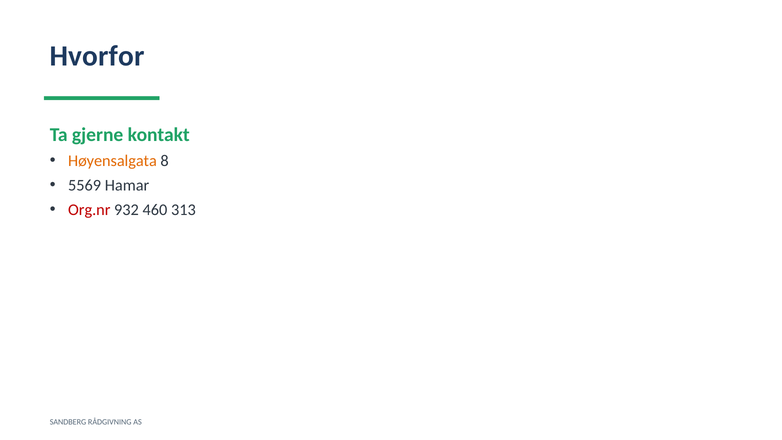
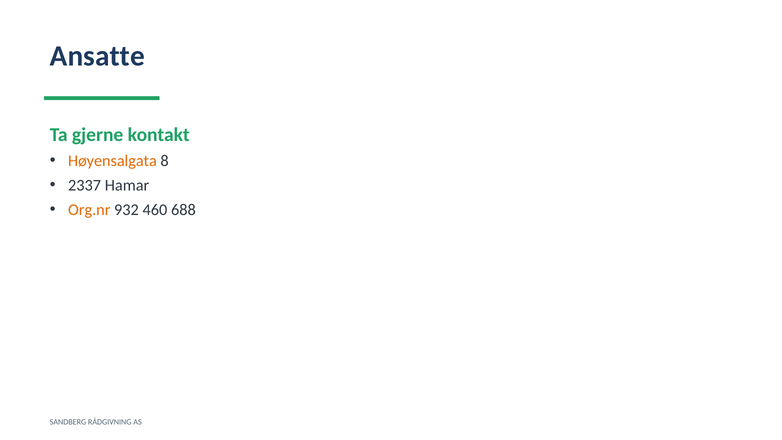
Hvorfor: Hvorfor -> Ansatte (97, 56)
5569: 5569 -> 2337 (85, 185)
Org.nr colour: red -> orange (89, 210)
313: 313 -> 688 (183, 210)
